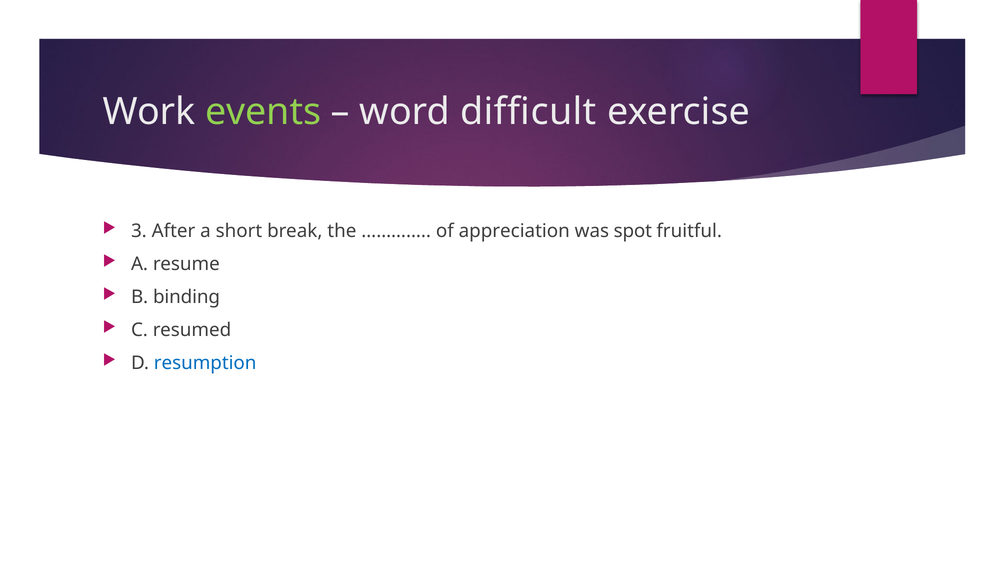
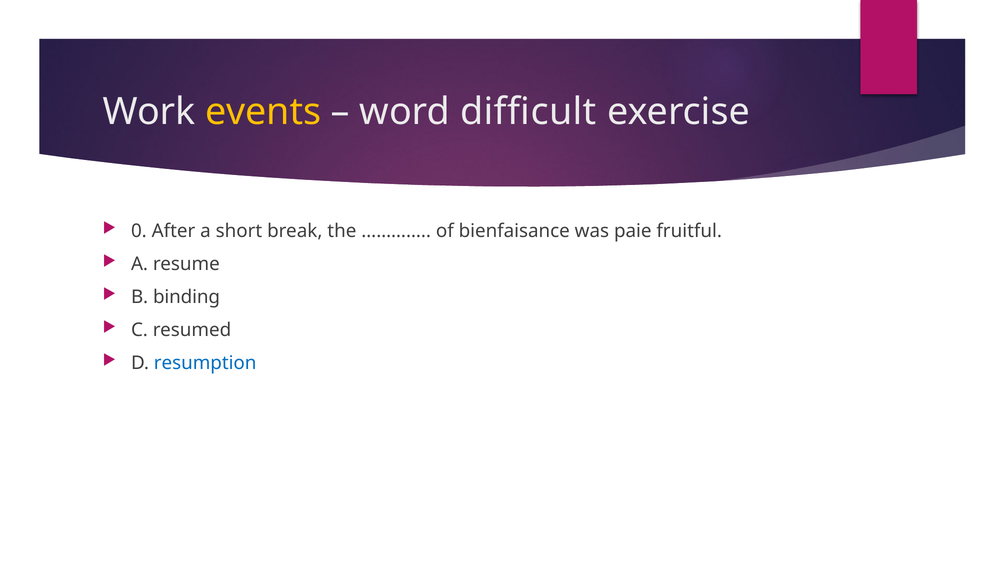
events colour: light green -> yellow (263, 112)
3: 3 -> 0 (139, 231)
appreciation: appreciation -> bienfaisance (514, 231)
spot: spot -> paie (633, 231)
